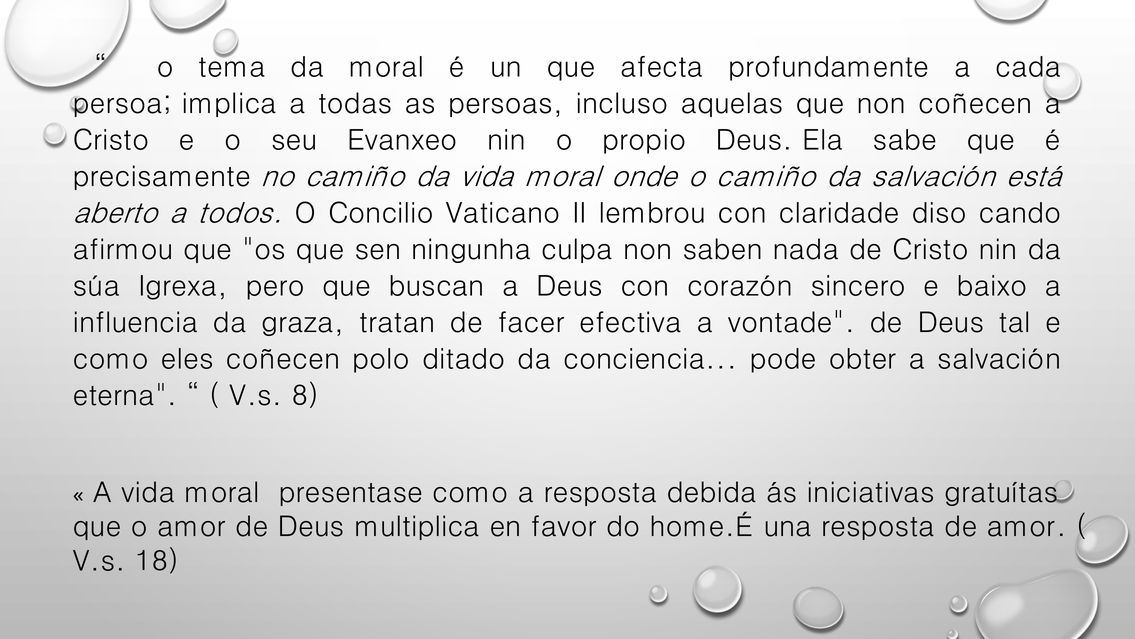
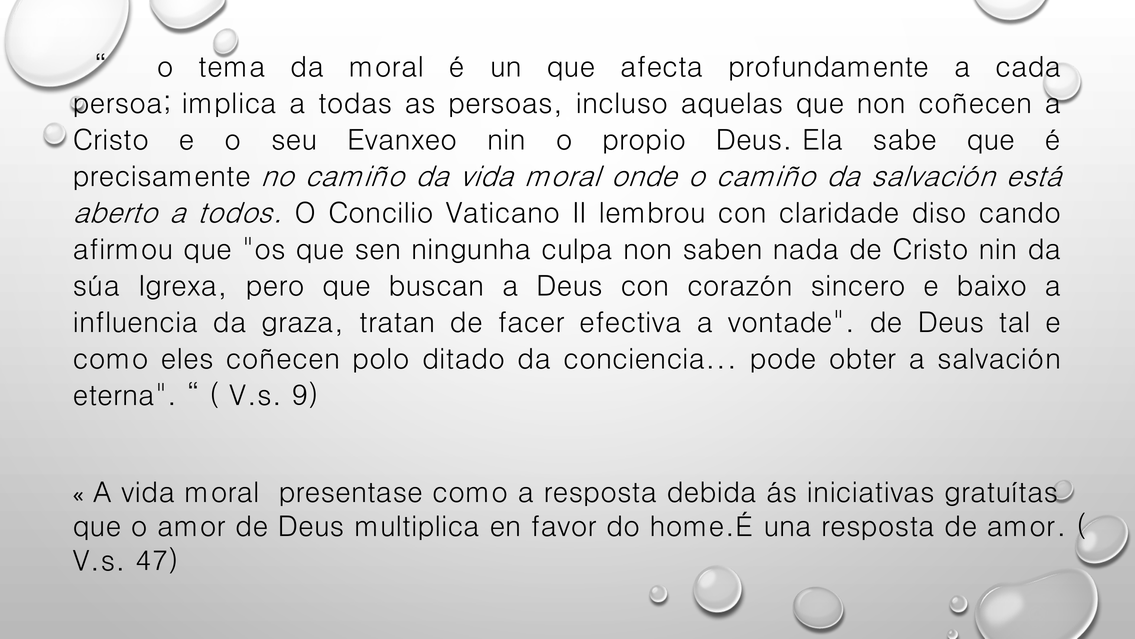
8: 8 -> 9 (305, 395)
18: 18 -> 47 (157, 561)
